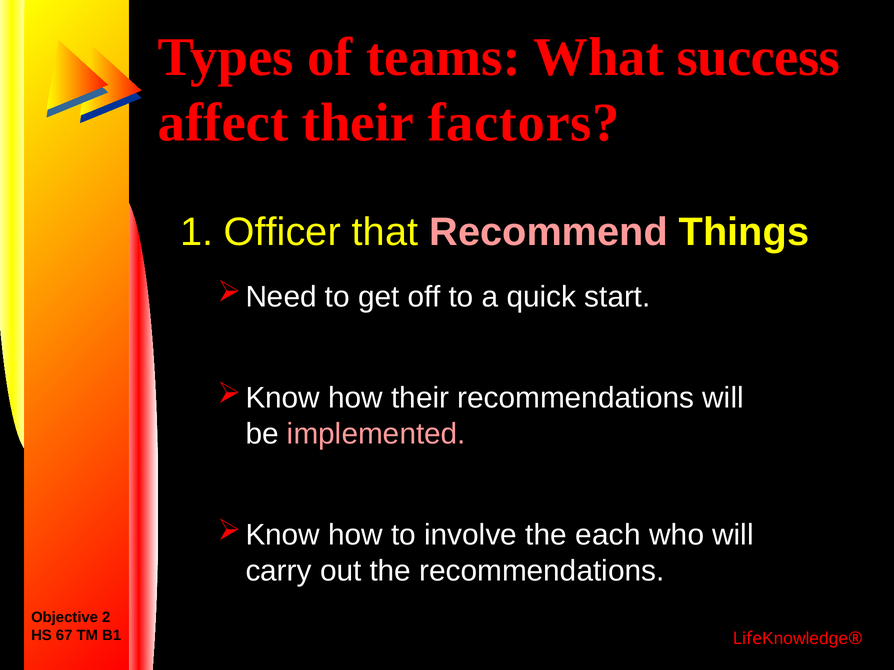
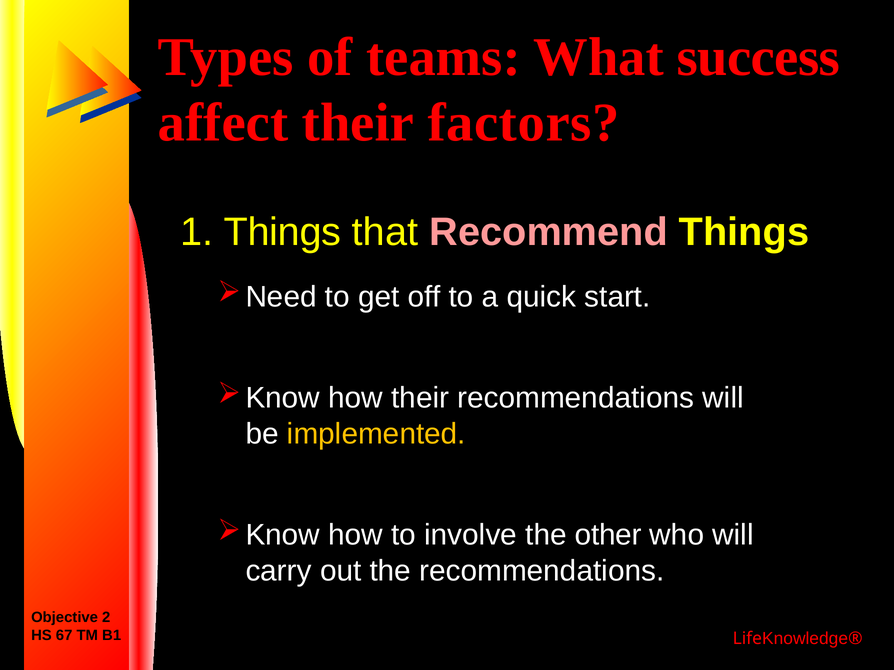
1 Officer: Officer -> Things (283, 232)
implemented colour: pink -> yellow (376, 434)
each: each -> other (608, 536)
